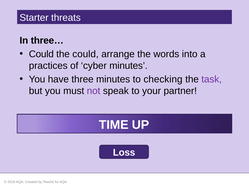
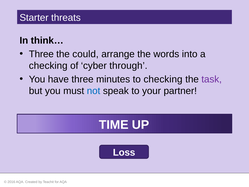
three…: three… -> think… (47, 40)
Could: Could -> Three (41, 54)
practices: practices -> checking (48, 66)
cyber minutes: minutes -> through (128, 66)
not colour: purple -> blue (94, 91)
